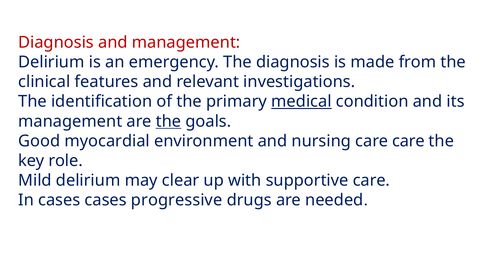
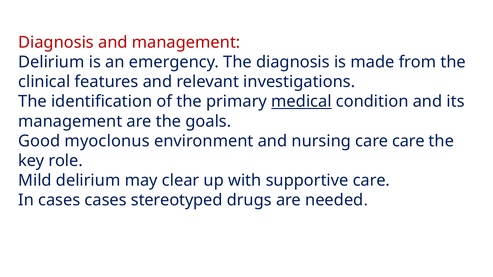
the underline: present -> none (168, 121)
myocardial: myocardial -> myoclonus (107, 141)
progressive: progressive -> stereotyped (177, 200)
